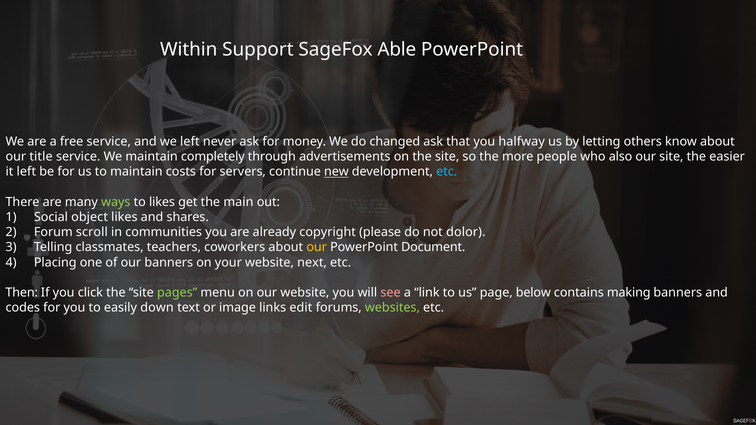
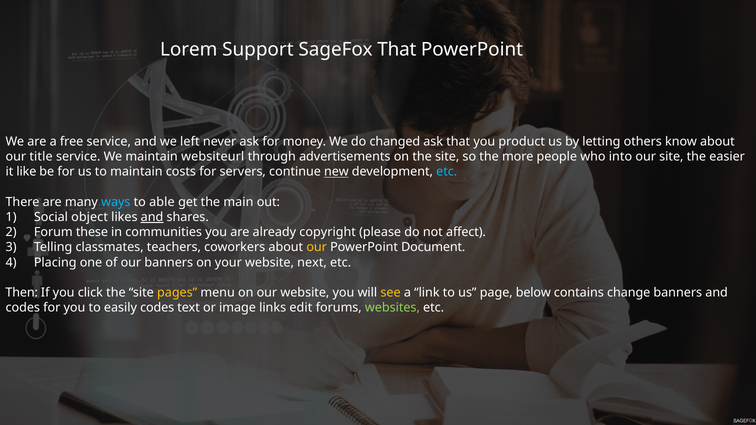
Within: Within -> Lorem (189, 50)
SageFox Able: Able -> That (397, 50)
halfway: halfway -> product (522, 142)
completely: completely -> websiteurl (213, 157)
also: also -> into (620, 157)
it left: left -> like (26, 172)
ways colour: light green -> light blue (116, 202)
to likes: likes -> able (162, 202)
and underline: none -> present (152, 217)
scroll: scroll -> these (92, 232)
dolor: dolor -> affect (466, 232)
pages colour: light green -> yellow (177, 293)
see colour: pink -> yellow (391, 293)
making: making -> change (629, 293)
easily down: down -> codes (157, 308)
